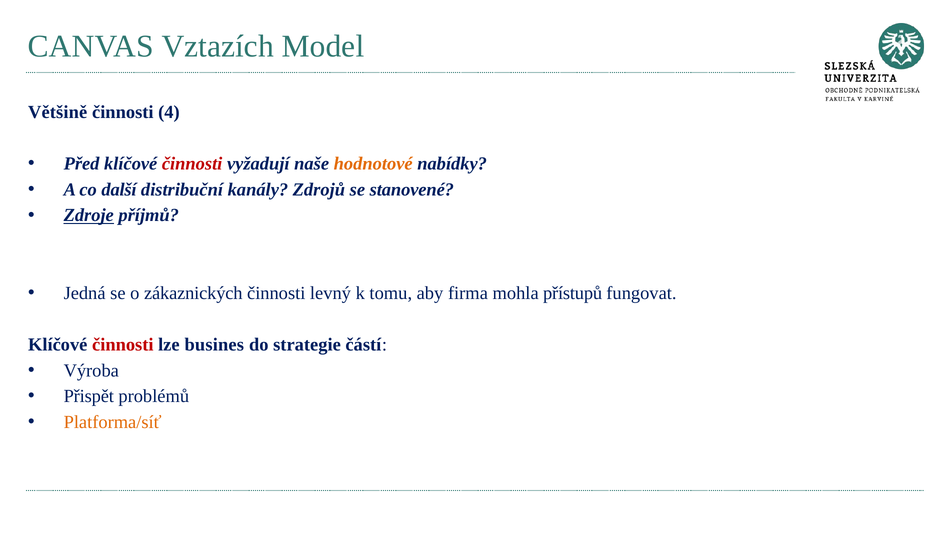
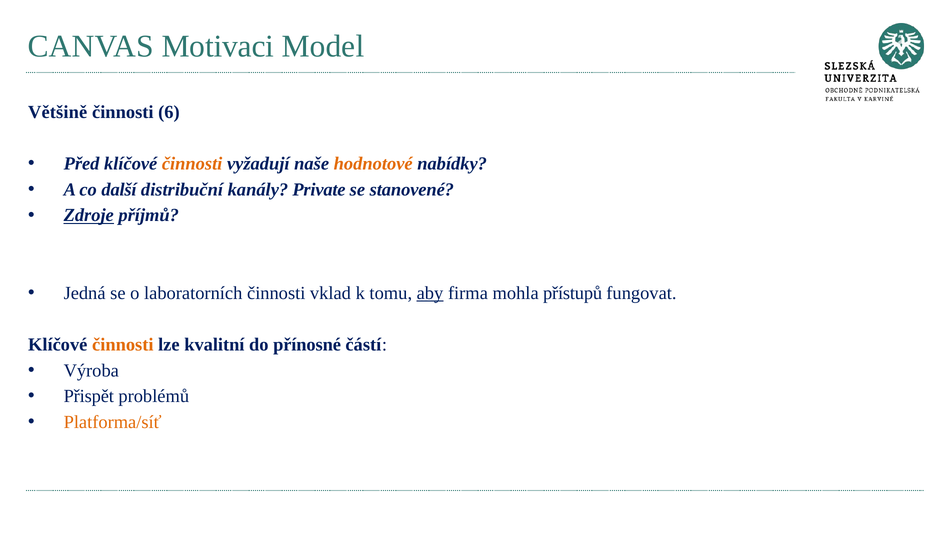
Vztazích: Vztazích -> Motivaci (218, 46)
4: 4 -> 6 (169, 112)
činnosti colour: red -> orange (192, 164)
Zdrojů: Zdrojů -> Private (319, 190)
zákaznických: zákaznických -> laboratorních (193, 293)
levný: levný -> vklad (330, 293)
aby underline: none -> present (430, 293)
činnosti colour: red -> orange (123, 345)
busines: busines -> kvalitní (214, 345)
strategie: strategie -> přínosné (307, 345)
